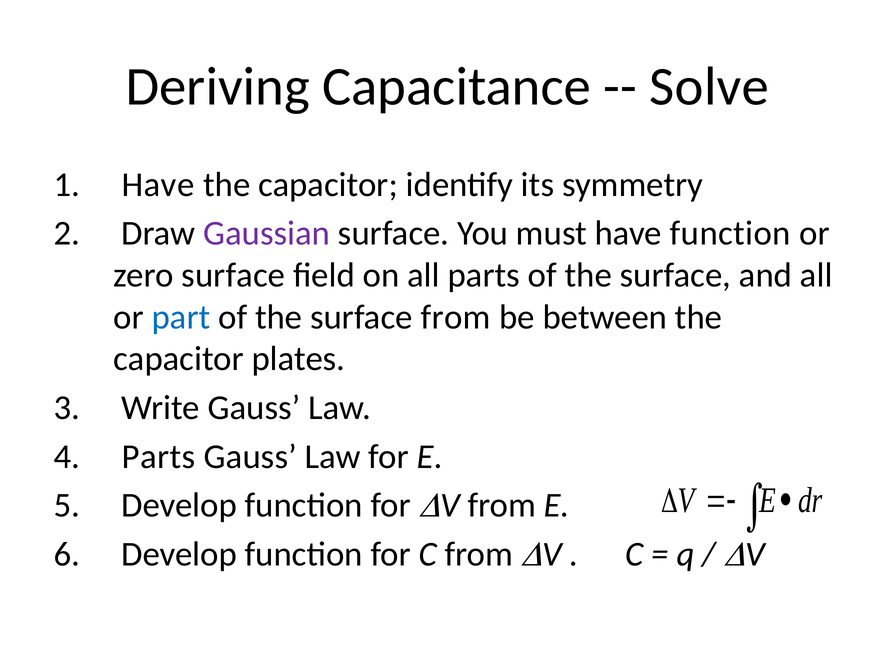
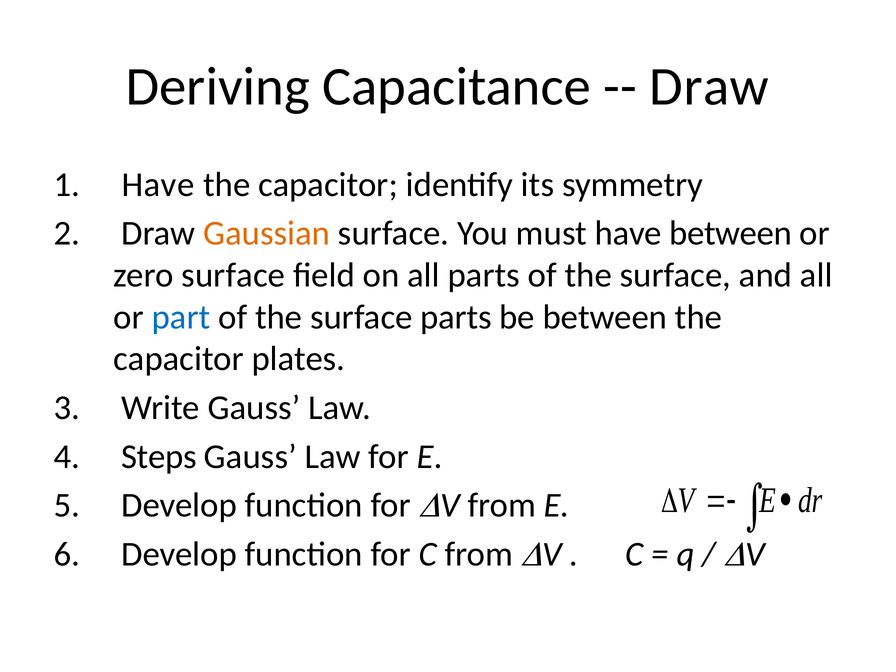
Solve: Solve -> Draw (709, 87)
Gaussian colour: purple -> orange (267, 233)
have function: function -> between (731, 233)
surface from: from -> parts (456, 317)
Parts: Parts -> Steps (159, 457)
